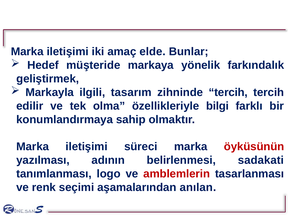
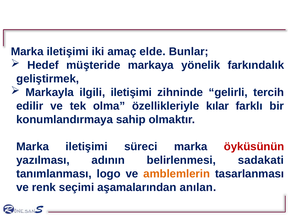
ilgili tasarım: tasarım -> iletişimi (131, 92)
zihninde tercih: tercih -> gelirli (228, 92)
bilgi: bilgi -> kılar (217, 106)
amblemlerin colour: red -> orange (177, 174)
